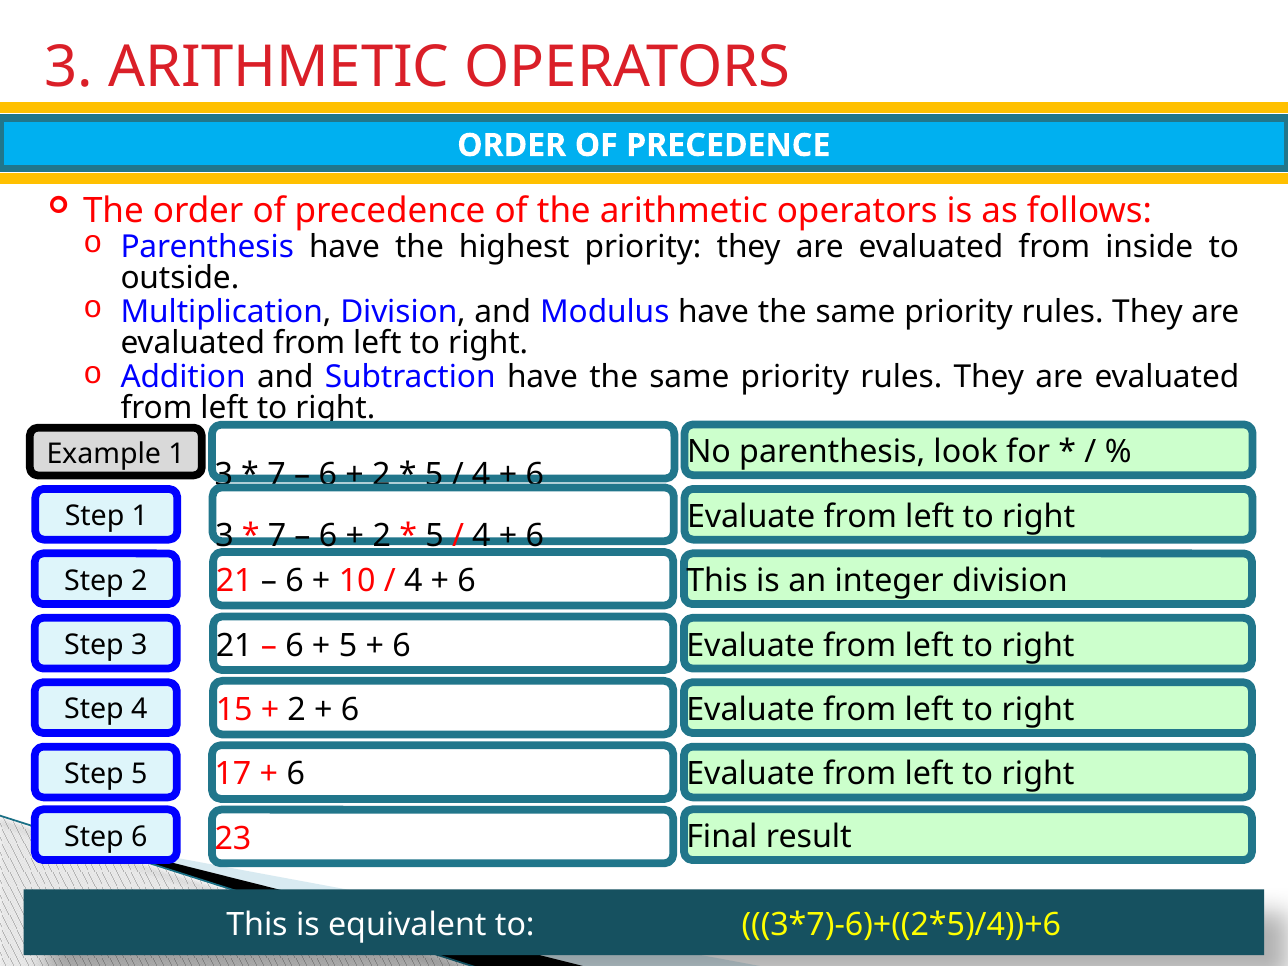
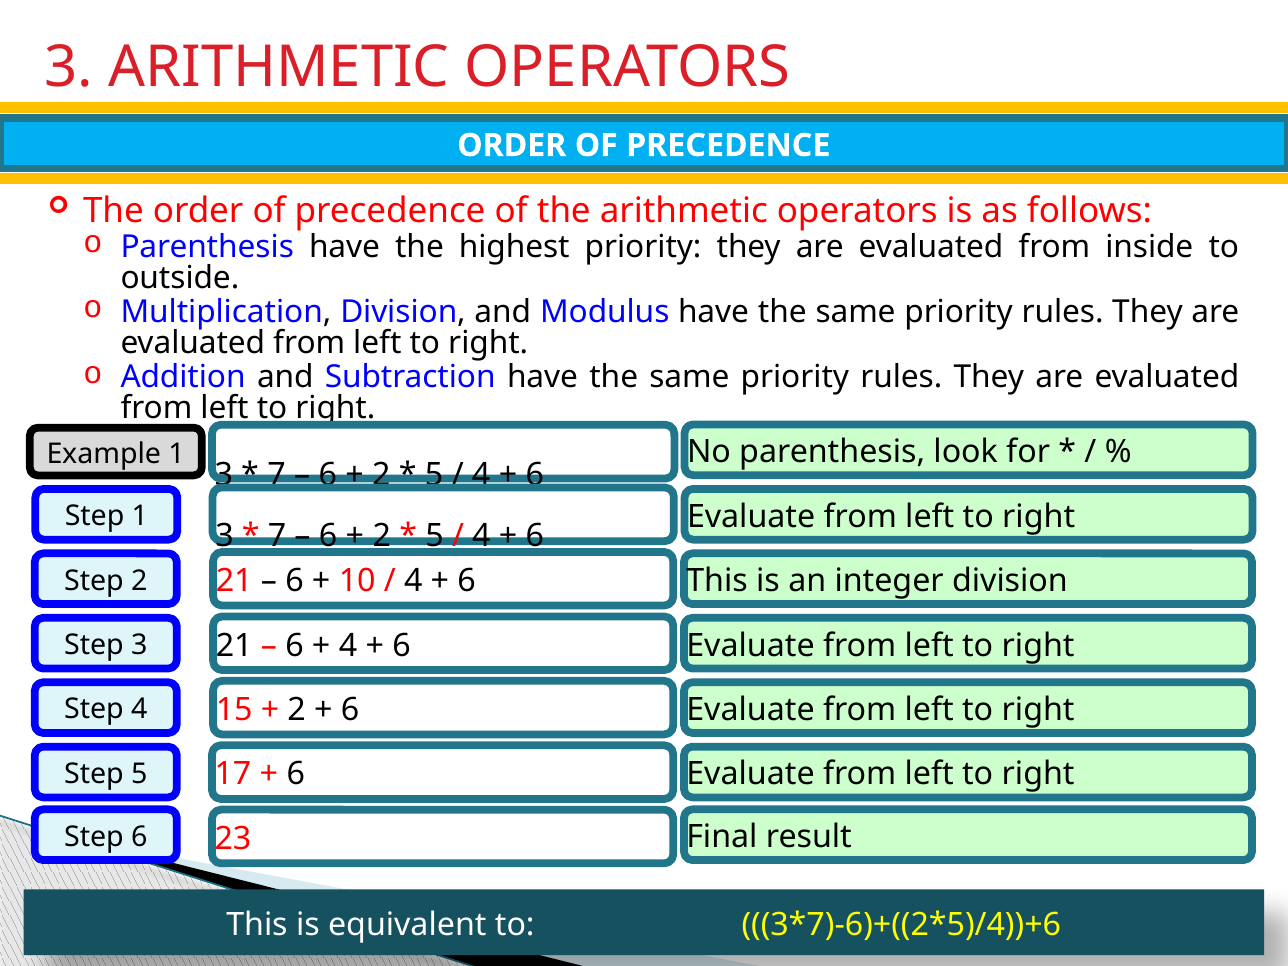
5: 5 -> 4 (348, 645)
